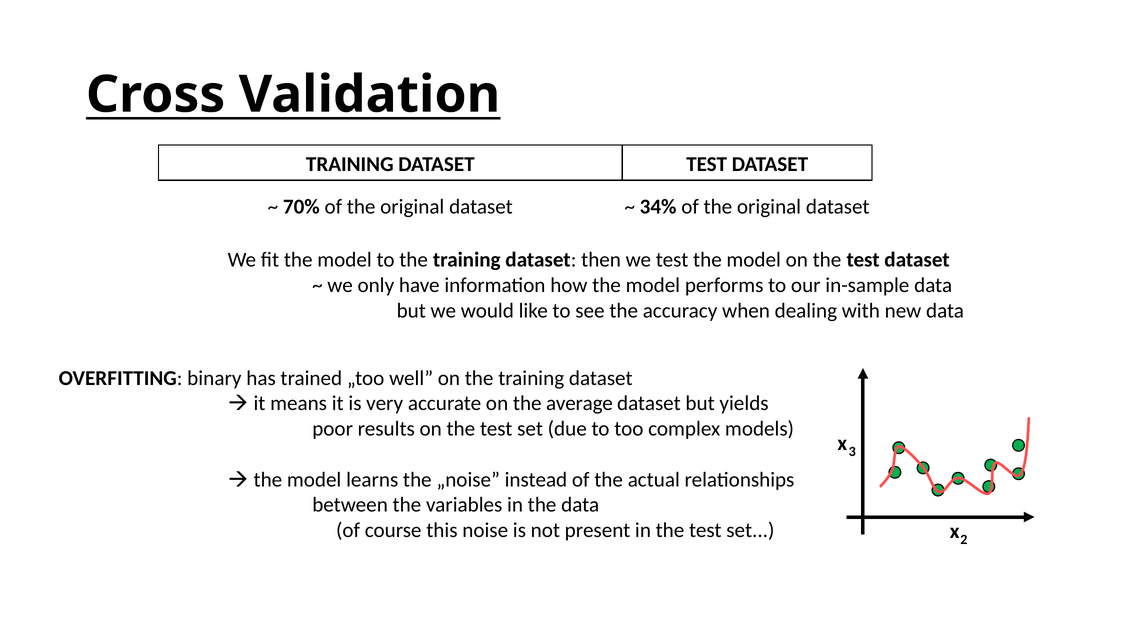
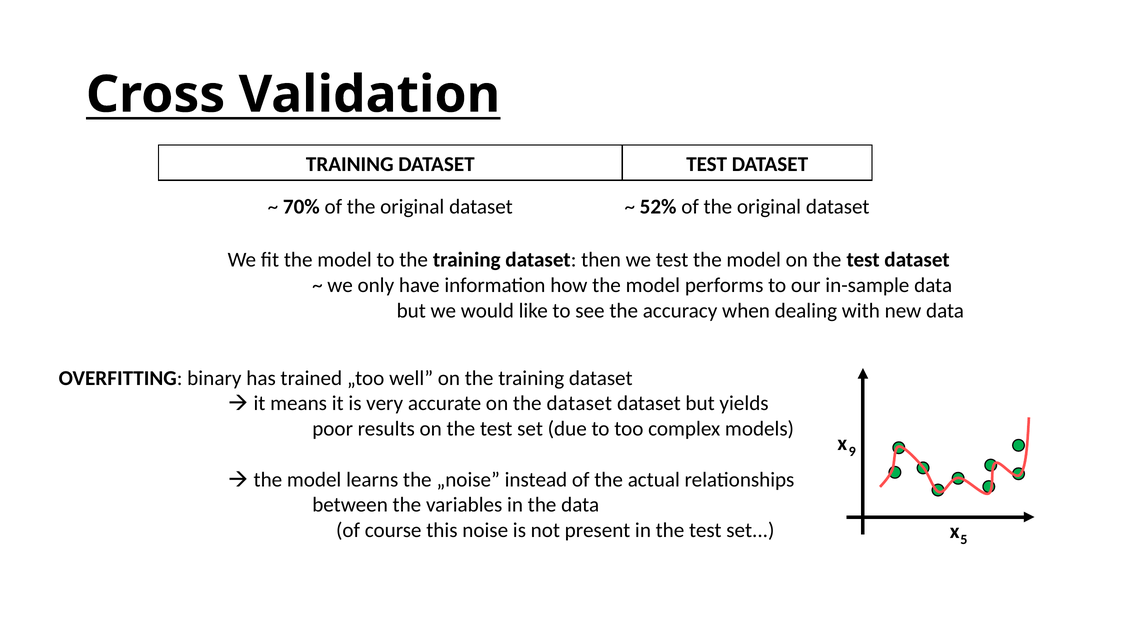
34%: 34% -> 52% (658, 207)
the average: average -> dataset (579, 403)
3: 3 -> 9 (852, 452)
2: 2 -> 5 (964, 540)
